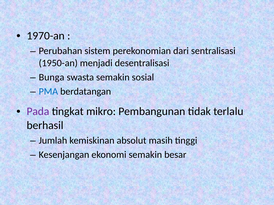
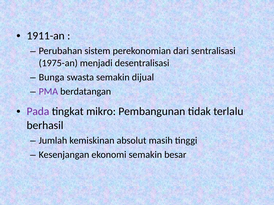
1970-an: 1970-an -> 1911-an (46, 36)
1950-an: 1950-an -> 1975-an (58, 63)
sosial: sosial -> dijual (143, 77)
PMA colour: blue -> purple (48, 92)
